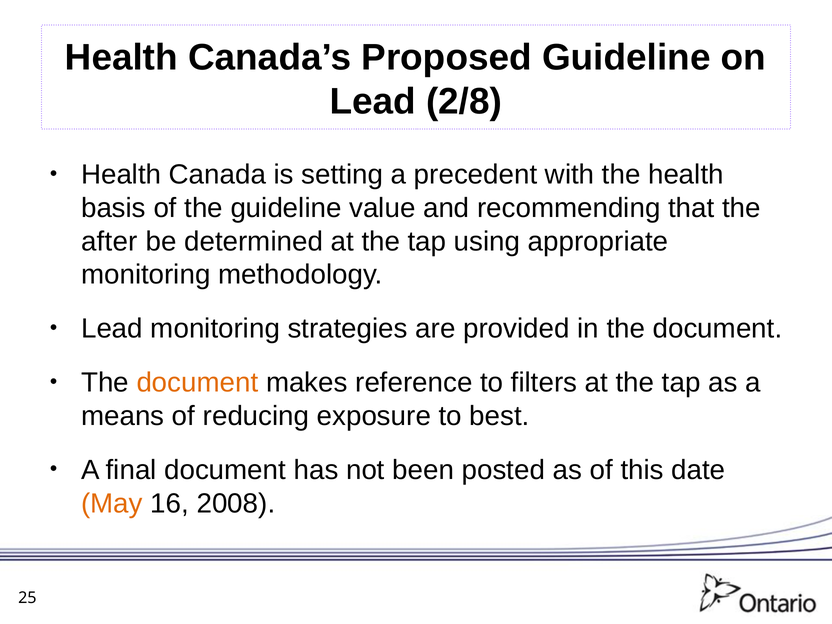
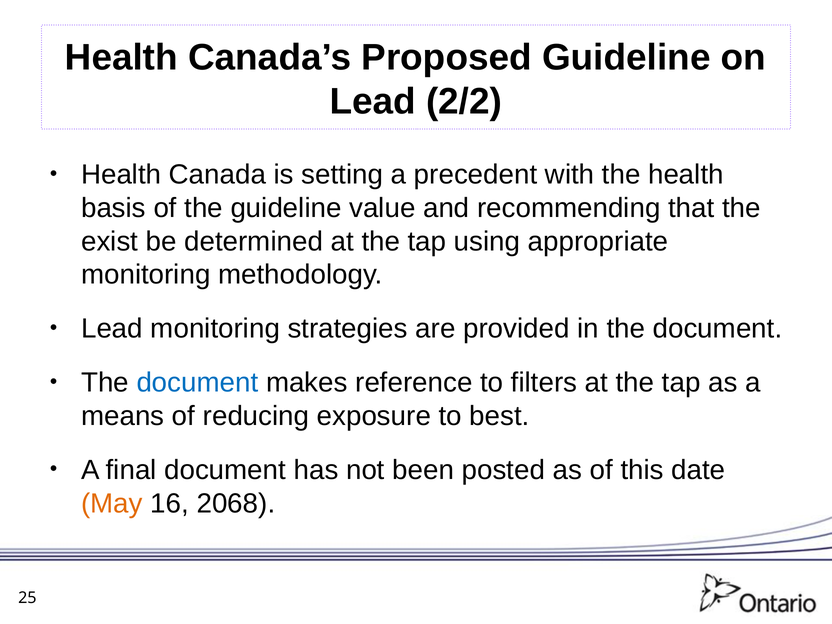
2/8: 2/8 -> 2/2 (464, 102)
after: after -> exist (110, 241)
document colour: orange -> blue (197, 383)
2008: 2008 -> 2068 (236, 503)
